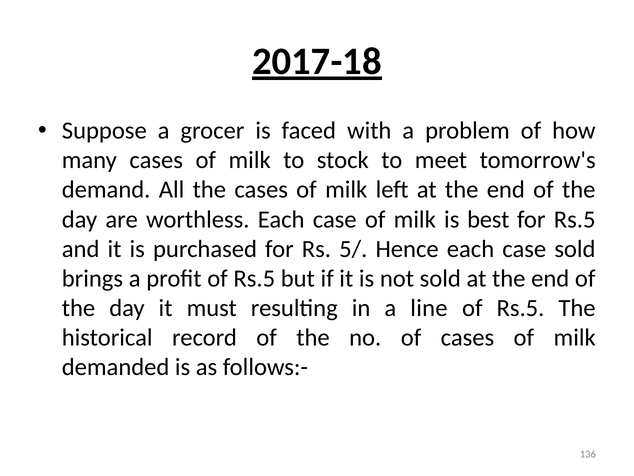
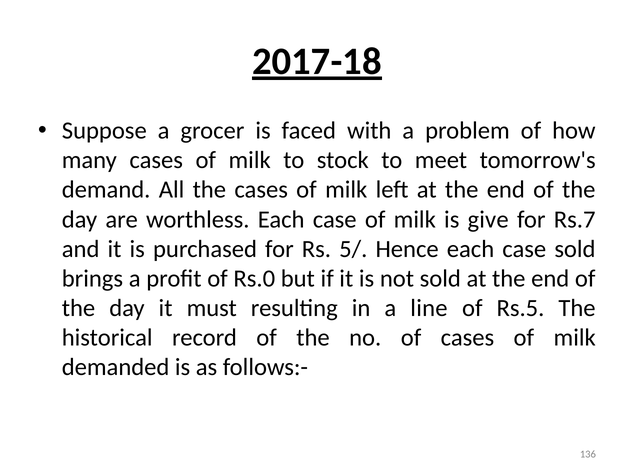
best: best -> give (488, 219)
for Rs.5: Rs.5 -> Rs.7 (575, 219)
profit of Rs.5: Rs.5 -> Rs.0 (254, 278)
